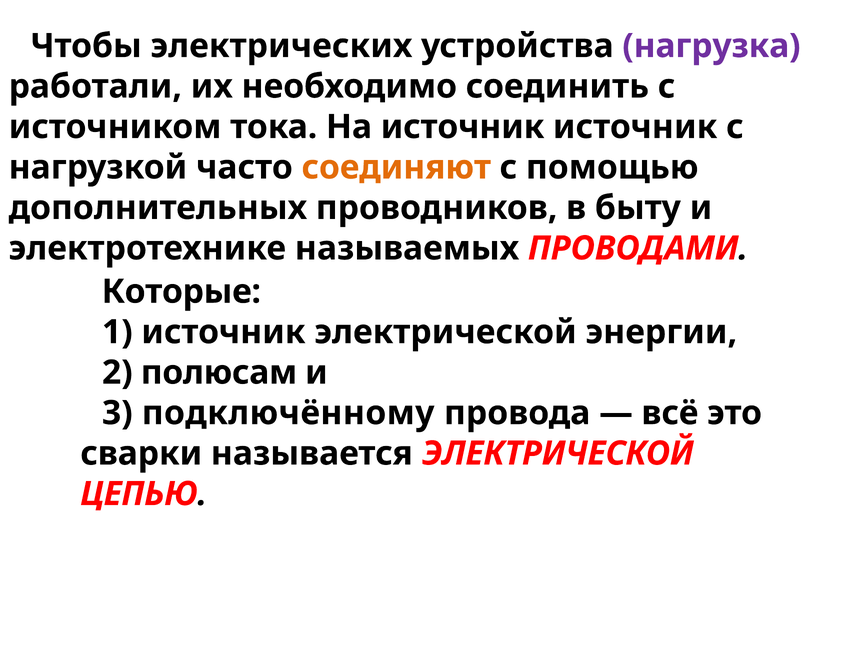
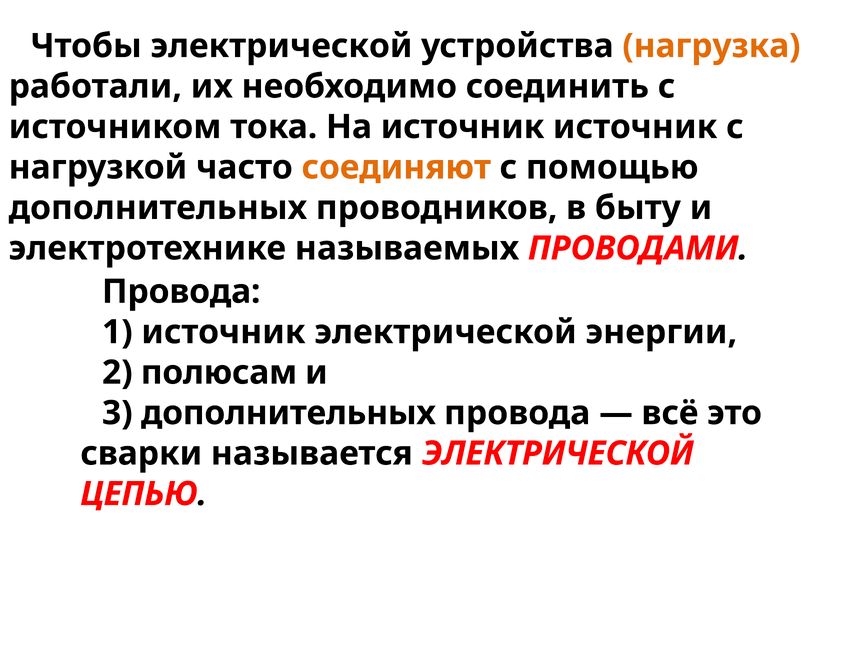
Чтобы электрических: электрических -> электрической (281, 46)
нагрузка colour: purple -> orange (711, 46)
Которые: Которые -> Провода (181, 292)
подключённому: подключённому -> дополнительных (288, 413)
